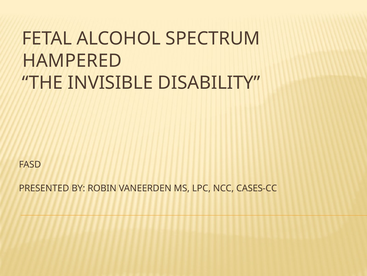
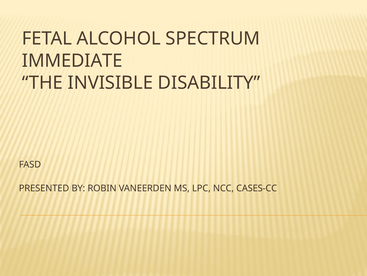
HAMPERED: HAMPERED -> IMMEDIATE (72, 61)
